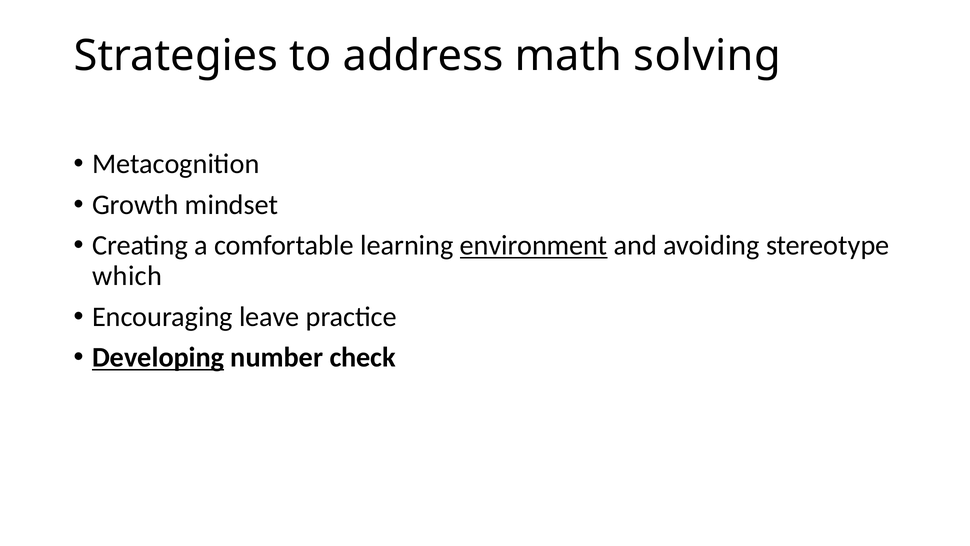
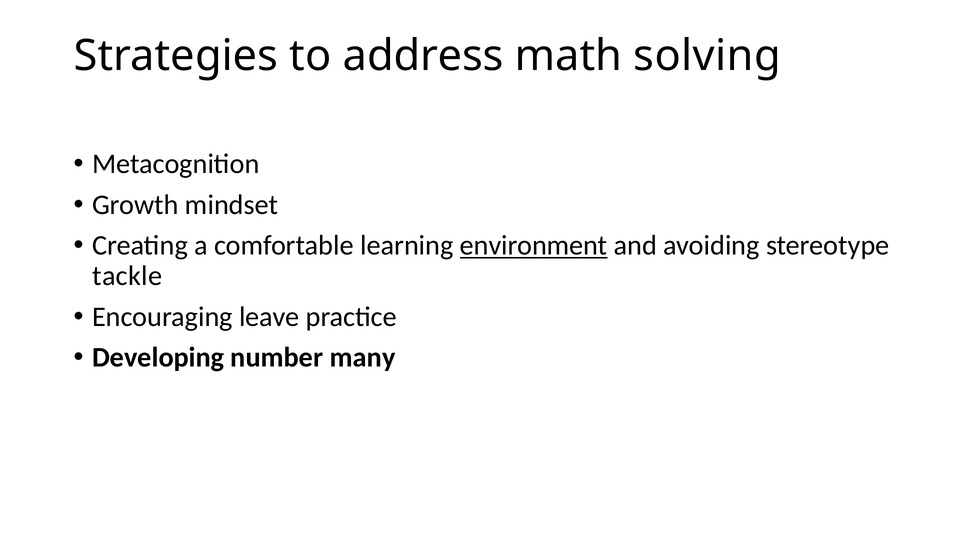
which: which -> tackle (127, 276)
Developing underline: present -> none (158, 357)
check: check -> many (363, 357)
